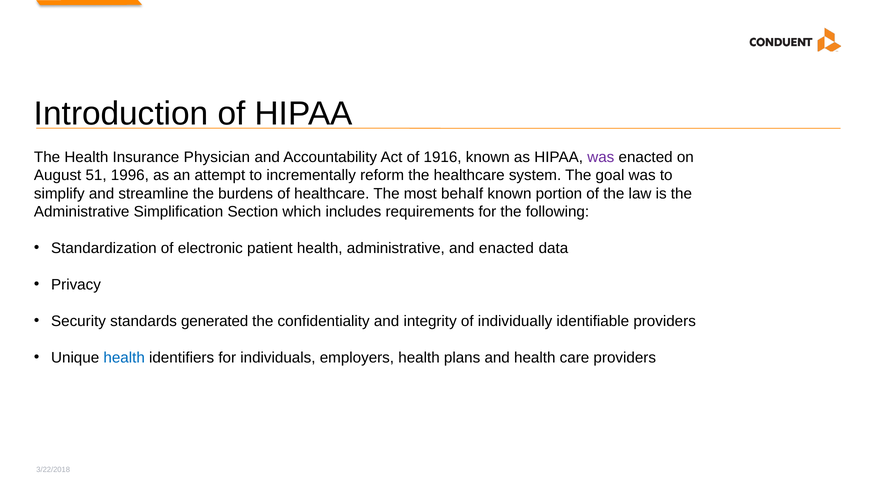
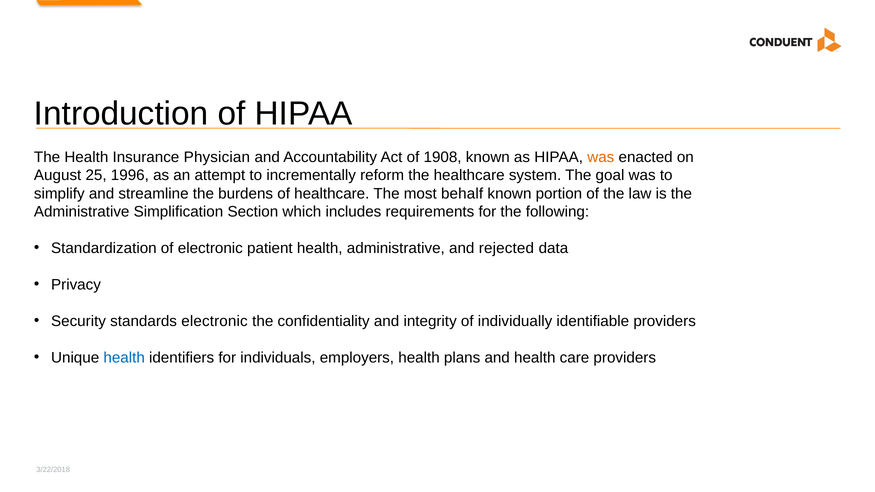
1916: 1916 -> 1908 (443, 157)
was colour: purple -> orange (601, 157)
51: 51 -> 25 (96, 175)
and enacted: enacted -> rejected (506, 248)
standards generated: generated -> electronic (215, 321)
